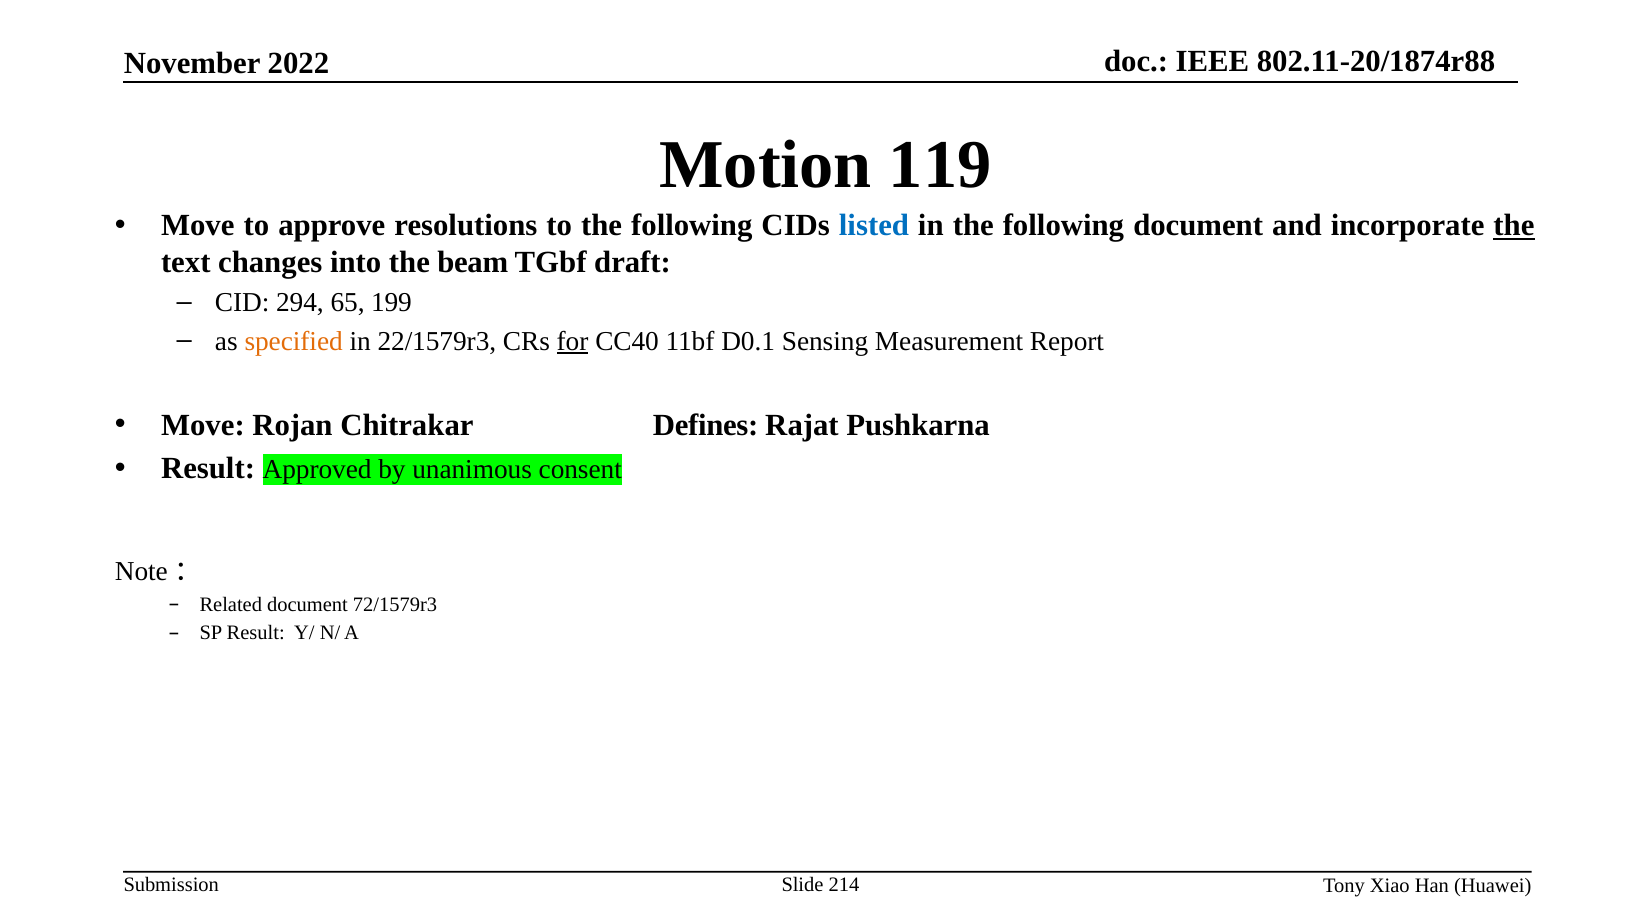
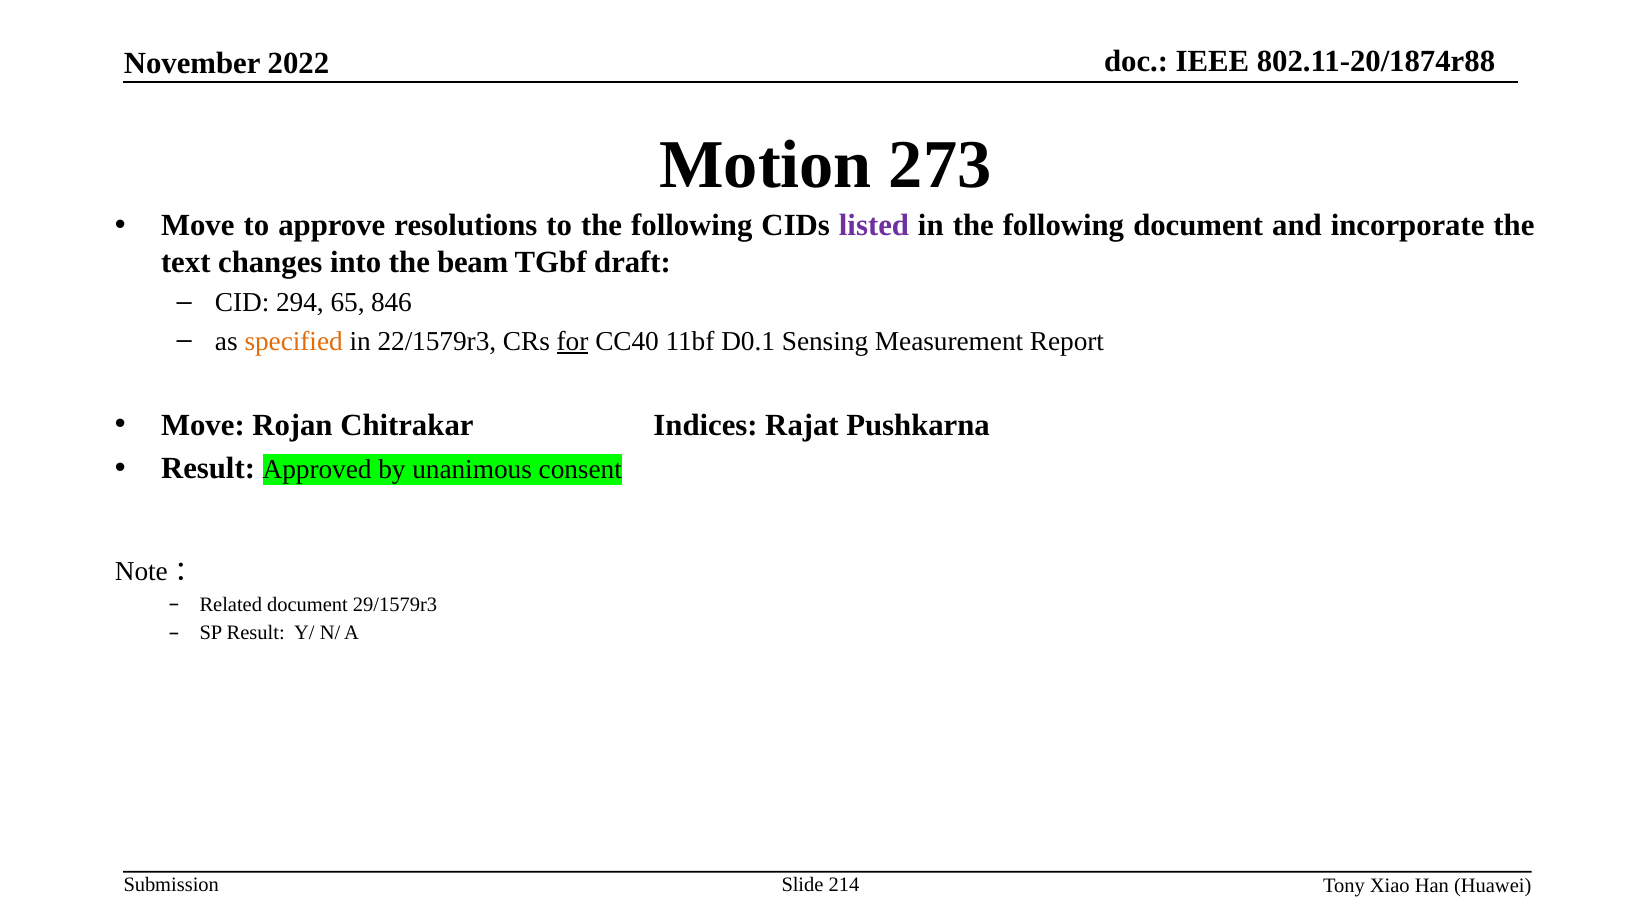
119: 119 -> 273 (940, 165)
listed colour: blue -> purple (874, 226)
the underline: present -> none (1514, 226)
199: 199 -> 846 (391, 303)
Defines: Defines -> Indices (706, 425)
72/1579r3: 72/1579r3 -> 29/1579r3 (395, 604)
